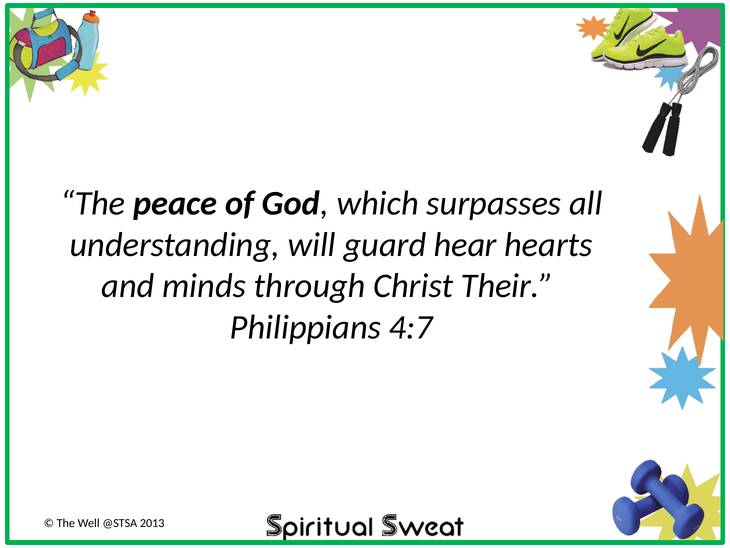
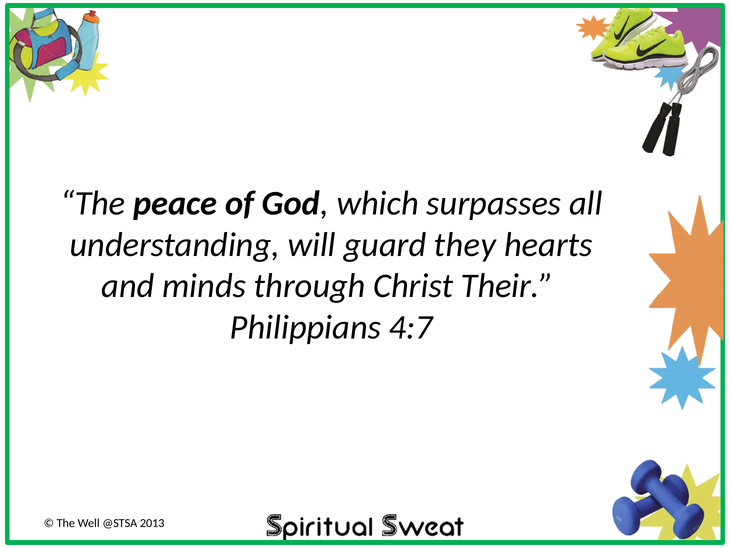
hear: hear -> they (465, 244)
